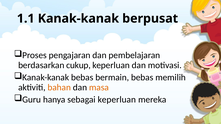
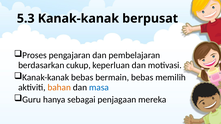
1.1: 1.1 -> 5.3 (26, 19)
masa colour: orange -> blue (99, 88)
sebagai keperluan: keperluan -> penjagaan (117, 100)
